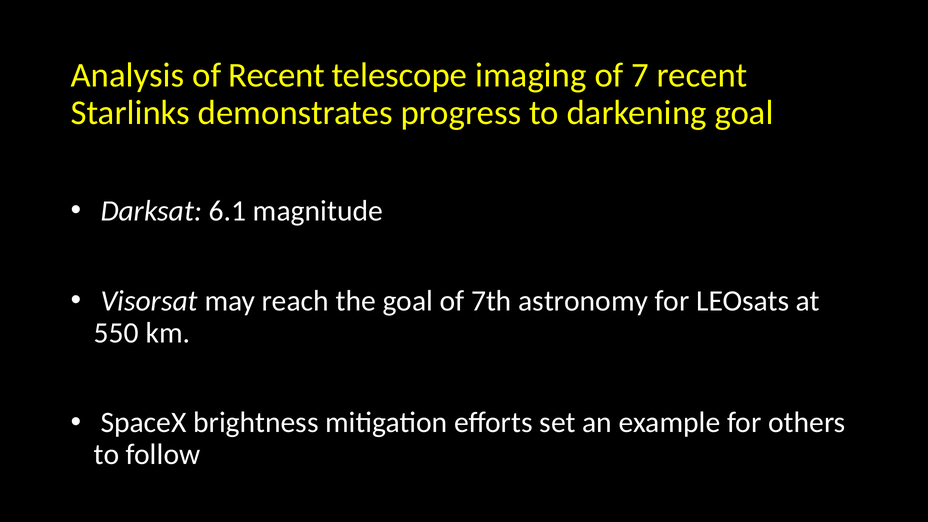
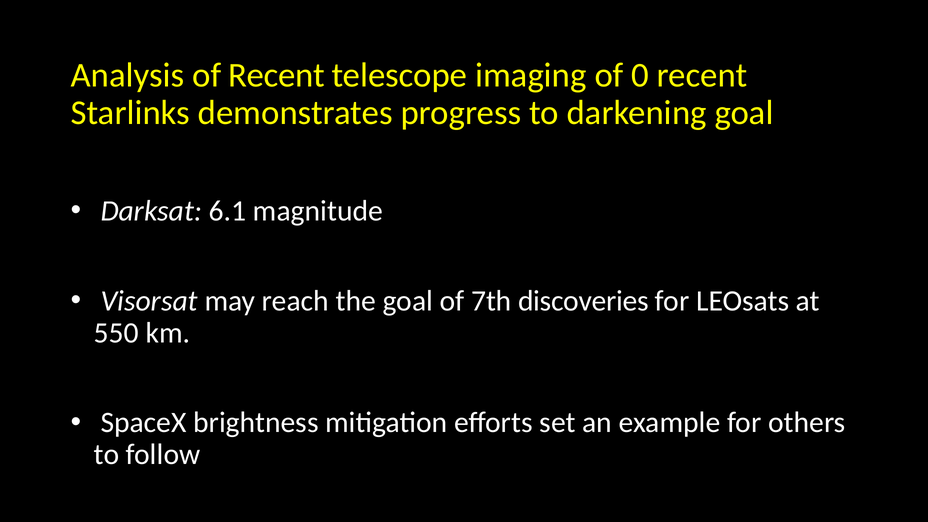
7: 7 -> 0 (640, 75)
astronomy: astronomy -> discoveries (583, 301)
